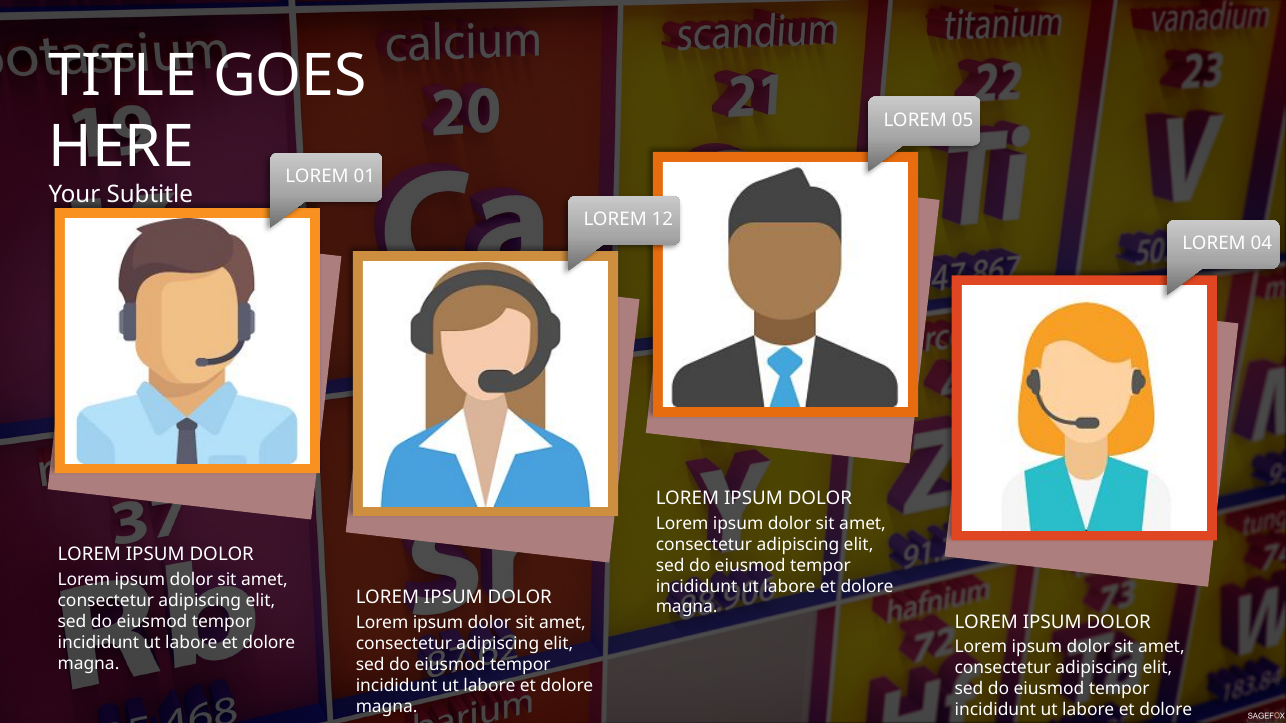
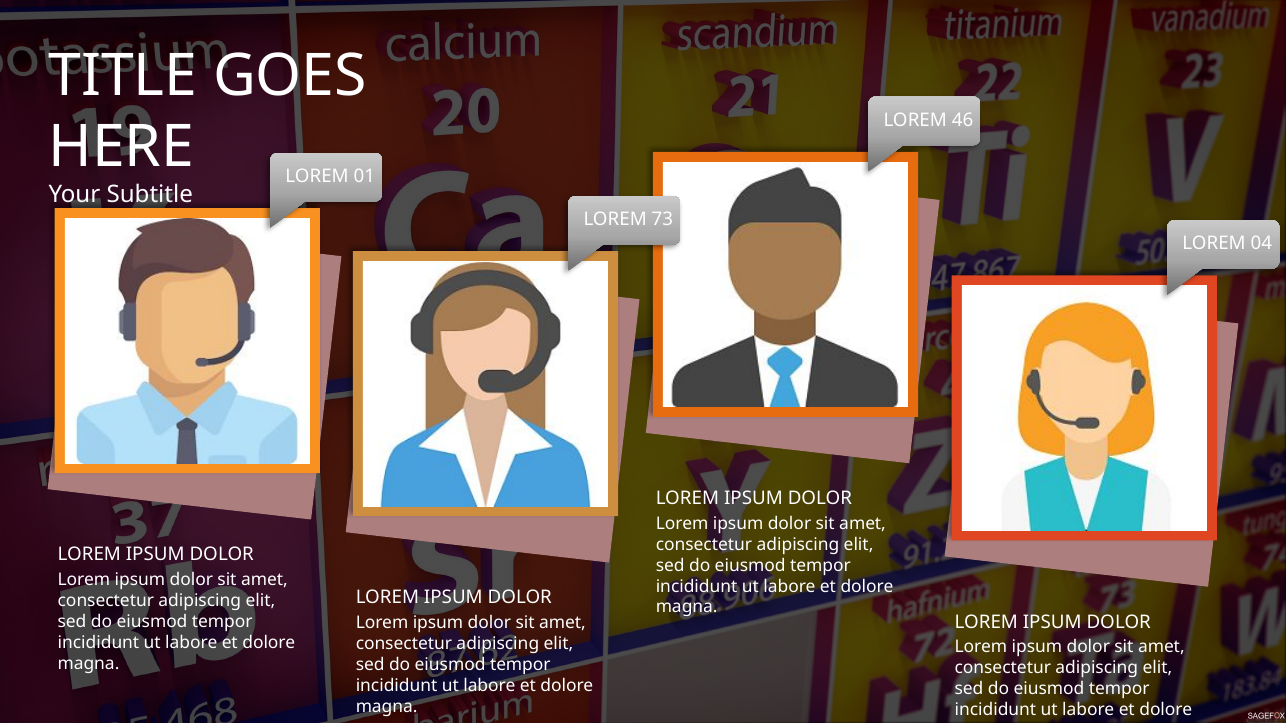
05: 05 -> 46 (962, 120)
12: 12 -> 73 (662, 220)
